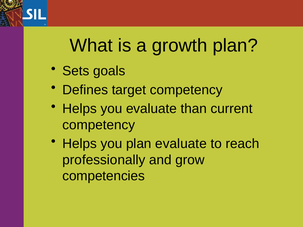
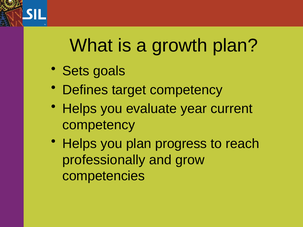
than: than -> year (194, 109)
plan evaluate: evaluate -> progress (181, 144)
